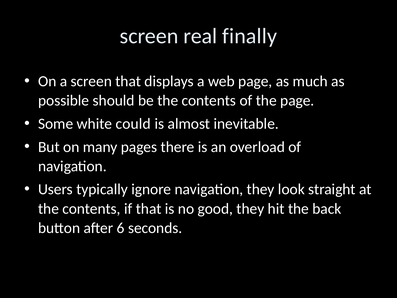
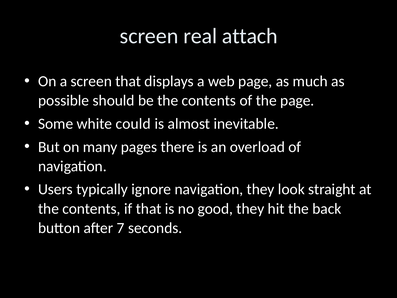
finally: finally -> attach (250, 36)
6: 6 -> 7 (121, 228)
